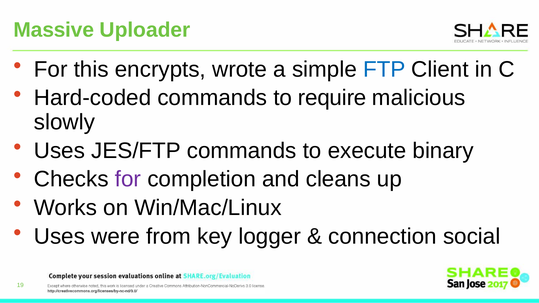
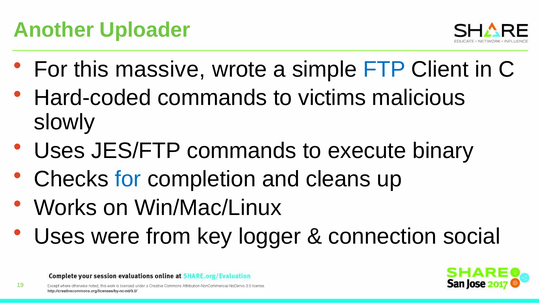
Massive: Massive -> Another (54, 30)
encrypts: encrypts -> massive (160, 69)
require: require -> victims (332, 98)
for colour: purple -> blue (128, 179)
